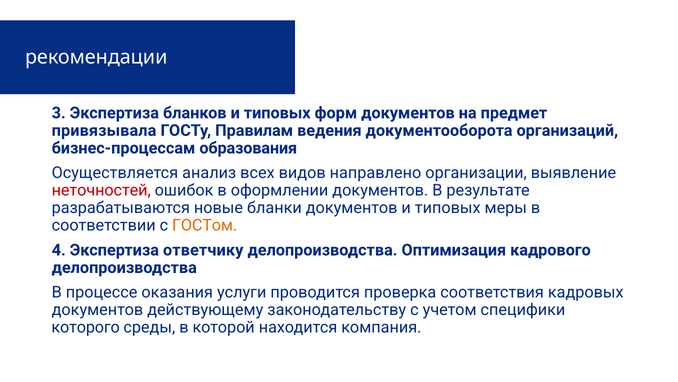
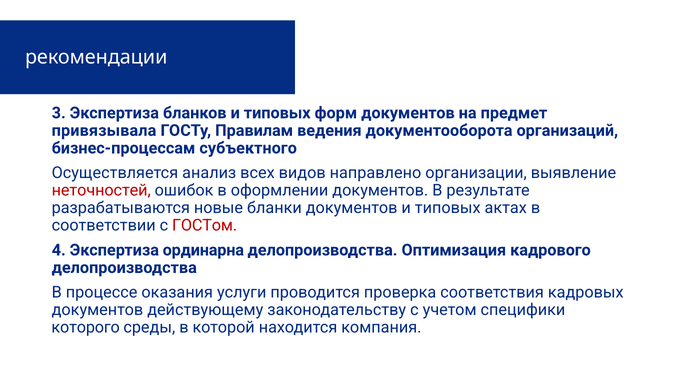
образования: образования -> субъектного (248, 148)
меры: меры -> актах (506, 207)
ГОСТом colour: orange -> red (205, 225)
ответчику: ответчику -> ординарна (203, 250)
